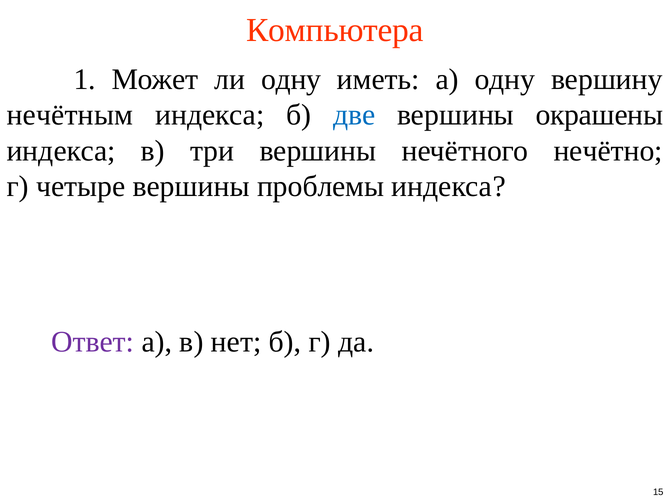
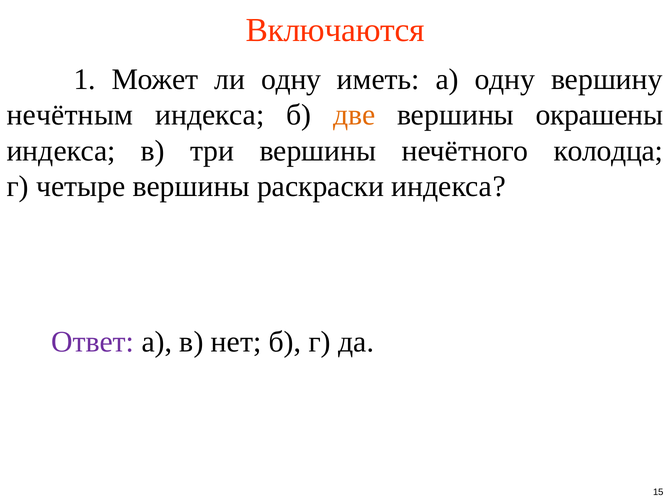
Компьютера: Компьютера -> Включаются (335, 30)
две colour: blue -> orange (354, 115)
нечётно: нечётно -> колодца (608, 151)
проблемы: проблемы -> раскраски (321, 186)
